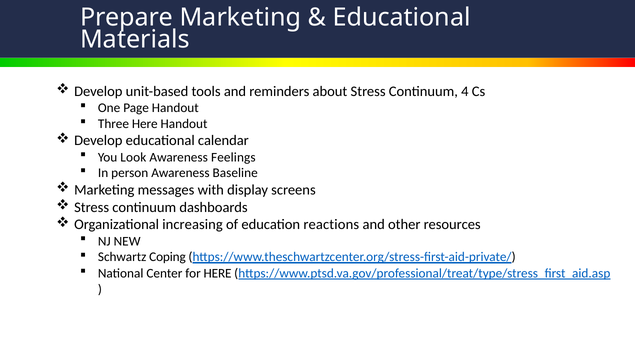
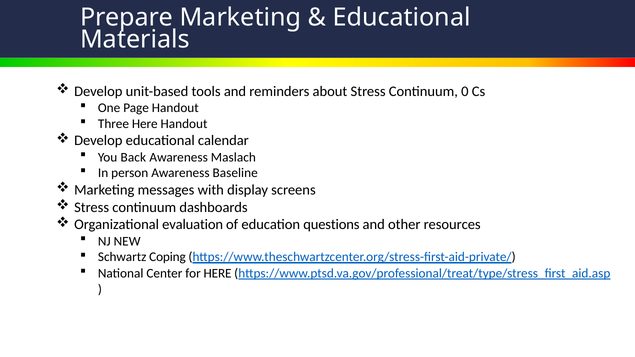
4: 4 -> 0 (465, 91)
Look: Look -> Back (133, 157)
Feelings: Feelings -> Maslach (233, 157)
increasing: increasing -> evaluation (193, 225)
reactions: reactions -> questions (331, 225)
